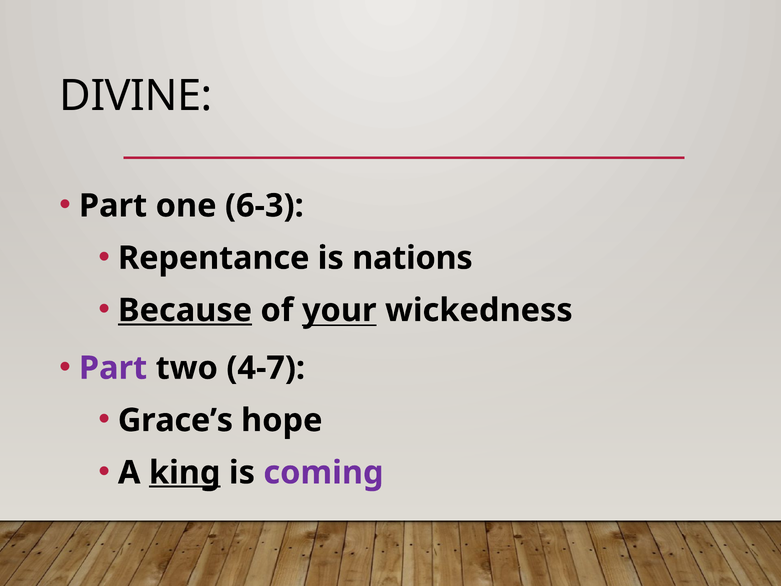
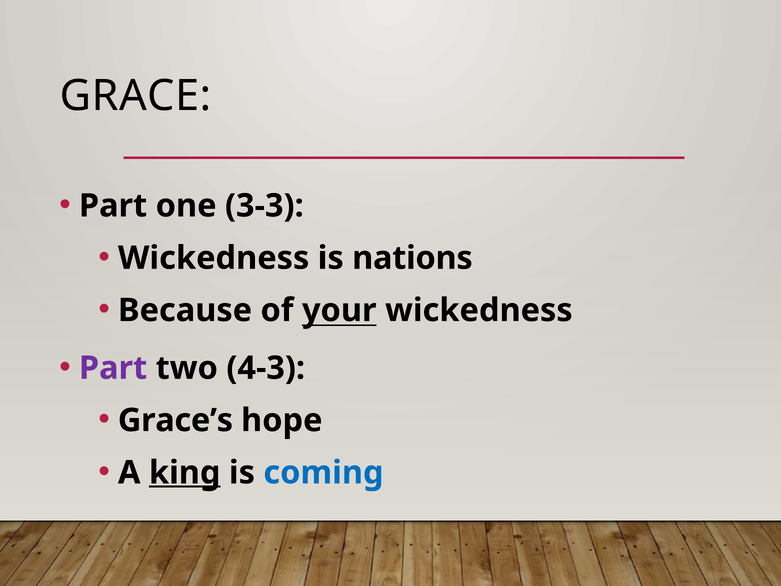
DIVINE: DIVINE -> GRACE (136, 96)
6-3: 6-3 -> 3-3 (264, 206)
Repentance: Repentance -> Wickedness (214, 258)
Because underline: present -> none (185, 310)
4-7: 4-7 -> 4-3 (266, 368)
coming colour: purple -> blue (323, 472)
